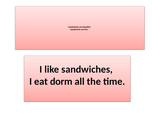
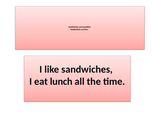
dorm: dorm -> lunch (61, 82)
